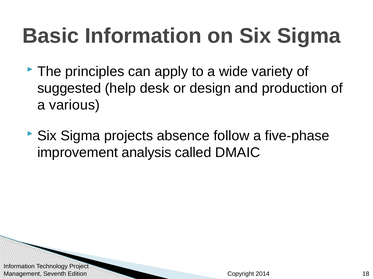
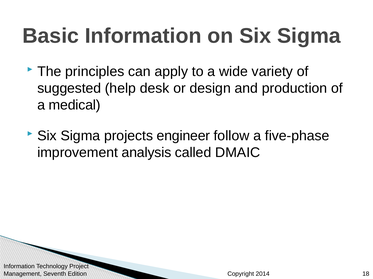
various: various -> medical (75, 105)
absence: absence -> engineer (183, 136)
